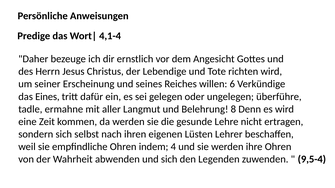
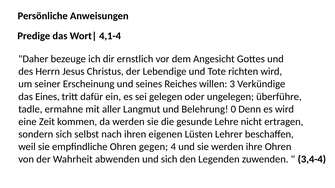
6: 6 -> 3 (232, 84)
8: 8 -> 0 (233, 109)
indem: indem -> gegen (154, 147)
9,5-4: 9,5-4 -> 3,4-4 (312, 160)
